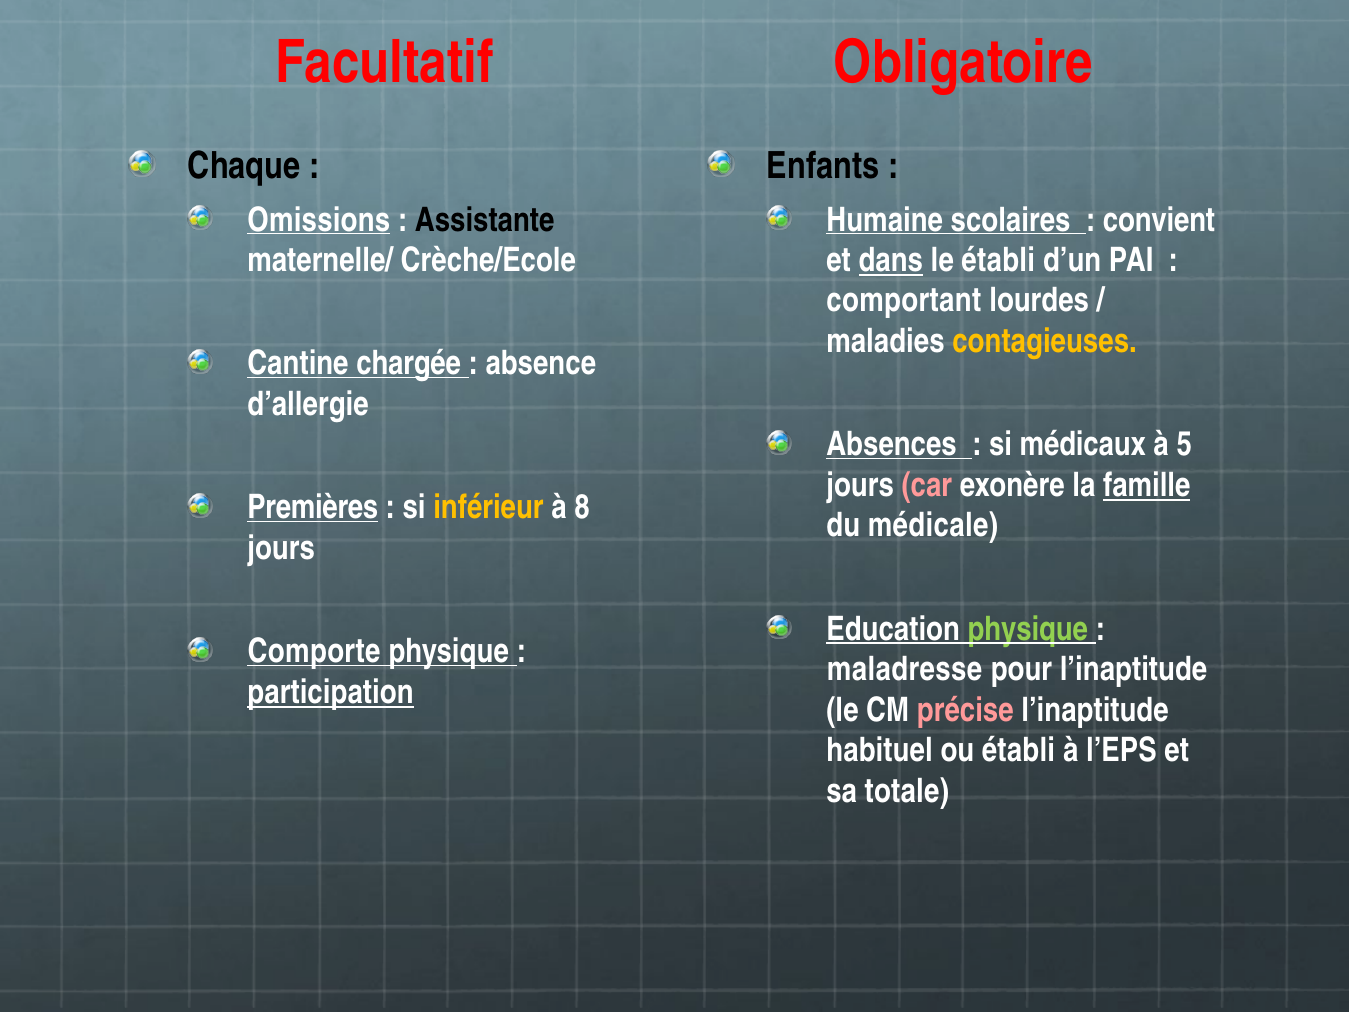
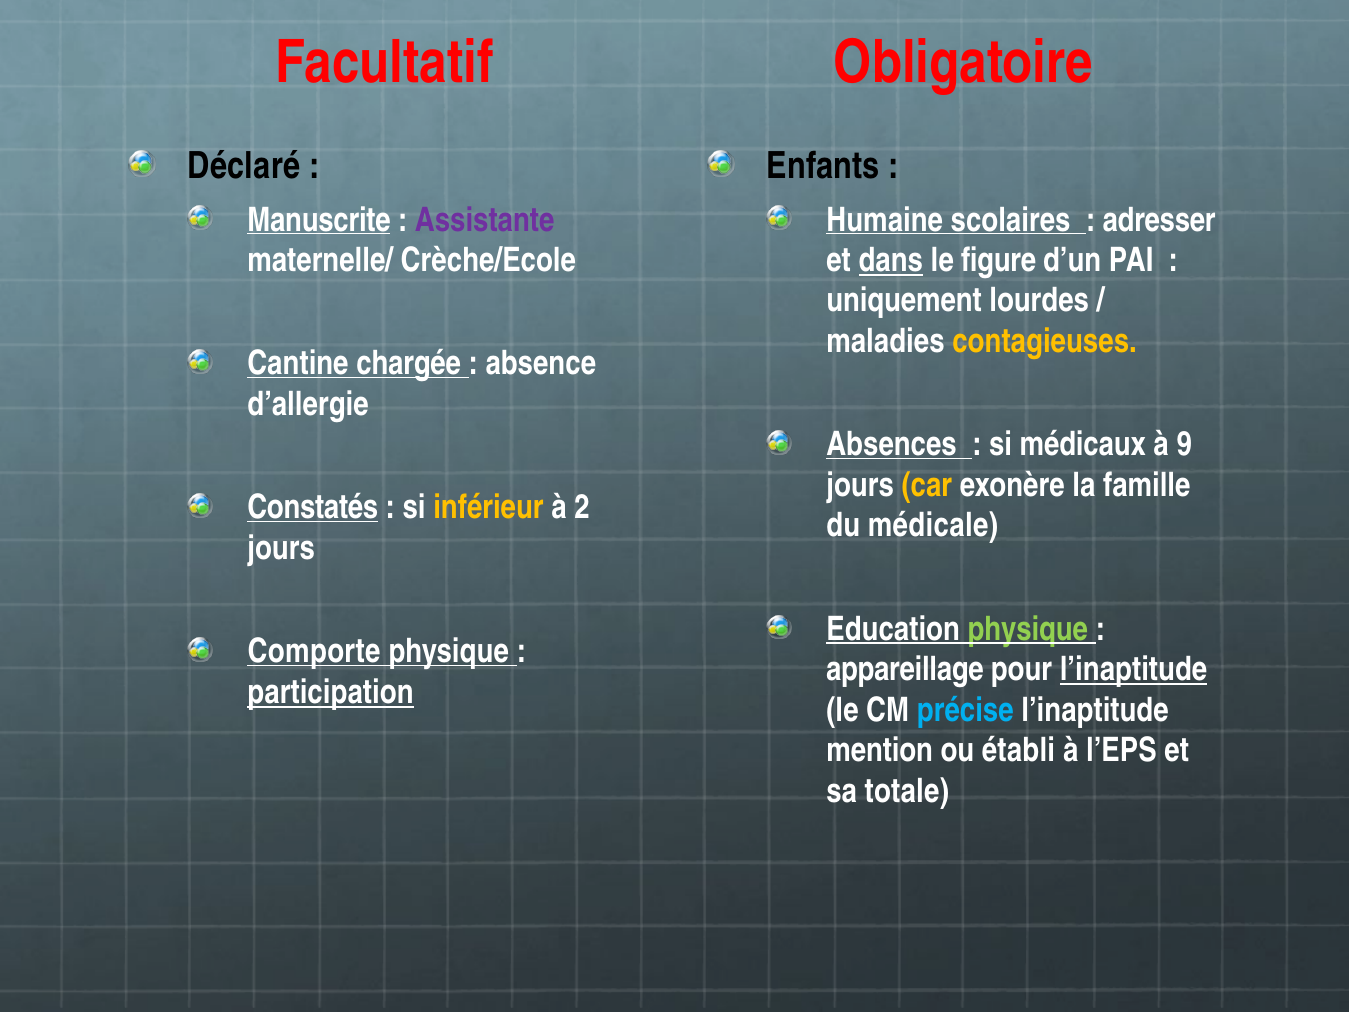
Chaque: Chaque -> Déclaré (244, 166)
Omissions: Omissions -> Manuscrite (319, 220)
Assistante colour: black -> purple (485, 220)
convient: convient -> adresser (1159, 220)
le établi: établi -> figure (999, 260)
comportant: comportant -> uniquement (904, 301)
5: 5 -> 9 (1184, 445)
car colour: pink -> yellow (927, 485)
famille underline: present -> none (1147, 485)
Premières: Premières -> Constatés (313, 508)
8: 8 -> 2 (582, 508)
maladresse: maladresse -> appareillage (905, 670)
l’inaptitude underline: none -> present (1134, 670)
précise colour: pink -> light blue (965, 710)
habituel: habituel -> mention (880, 751)
